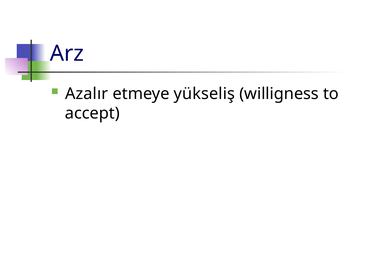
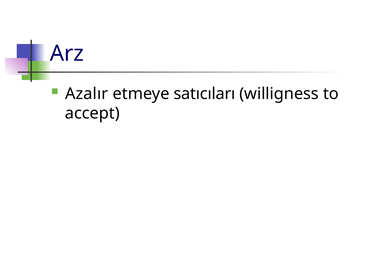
yükseliş: yükseliş -> satıcıları (204, 94)
